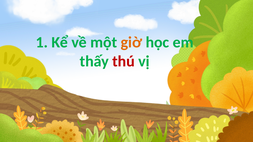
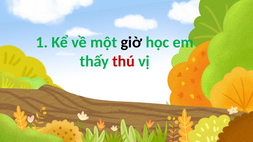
giờ colour: orange -> black (131, 42)
